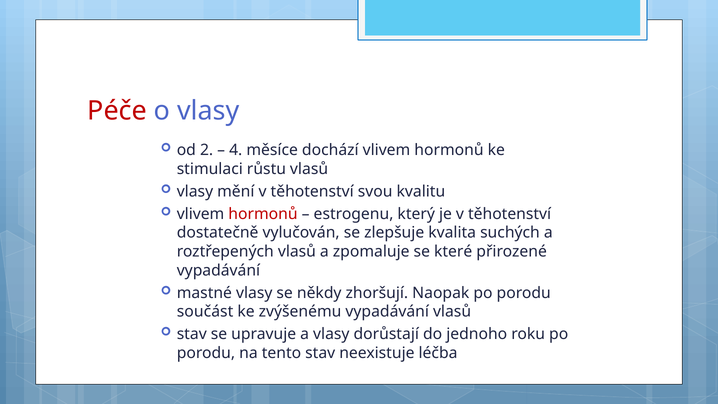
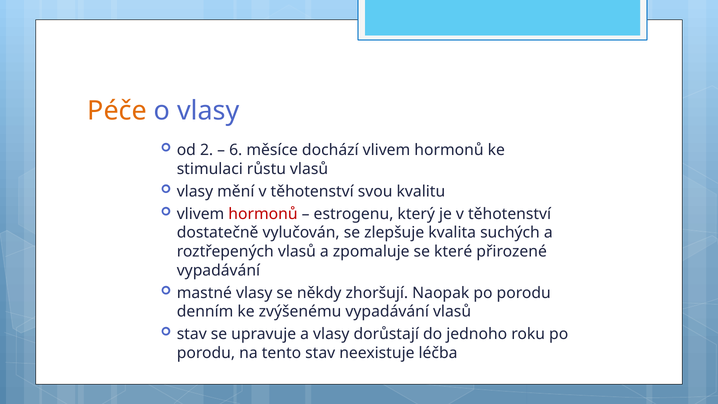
Péče colour: red -> orange (117, 111)
4: 4 -> 6 (236, 150)
součást: součást -> denním (205, 312)
